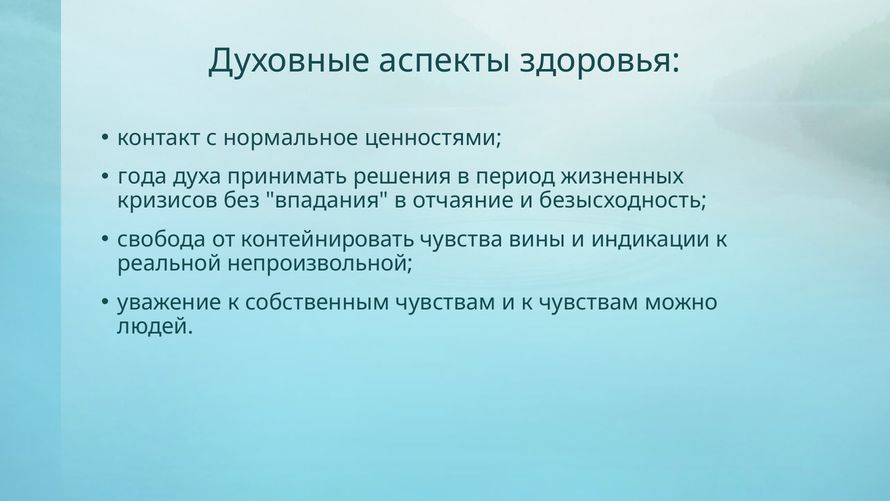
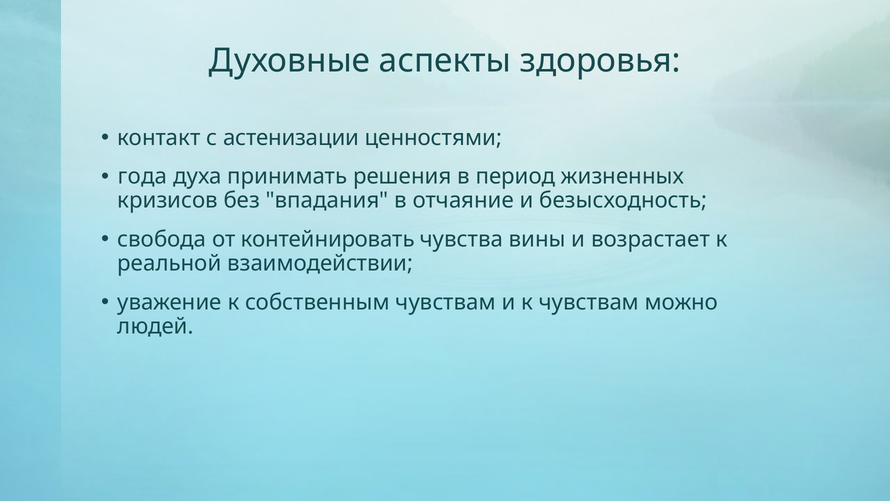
нормальное: нормальное -> астенизации (291, 138)
индикации: индикации -> возрастает (651, 239)
непроизвольной: непроизвольной -> взаимодействии (320, 263)
